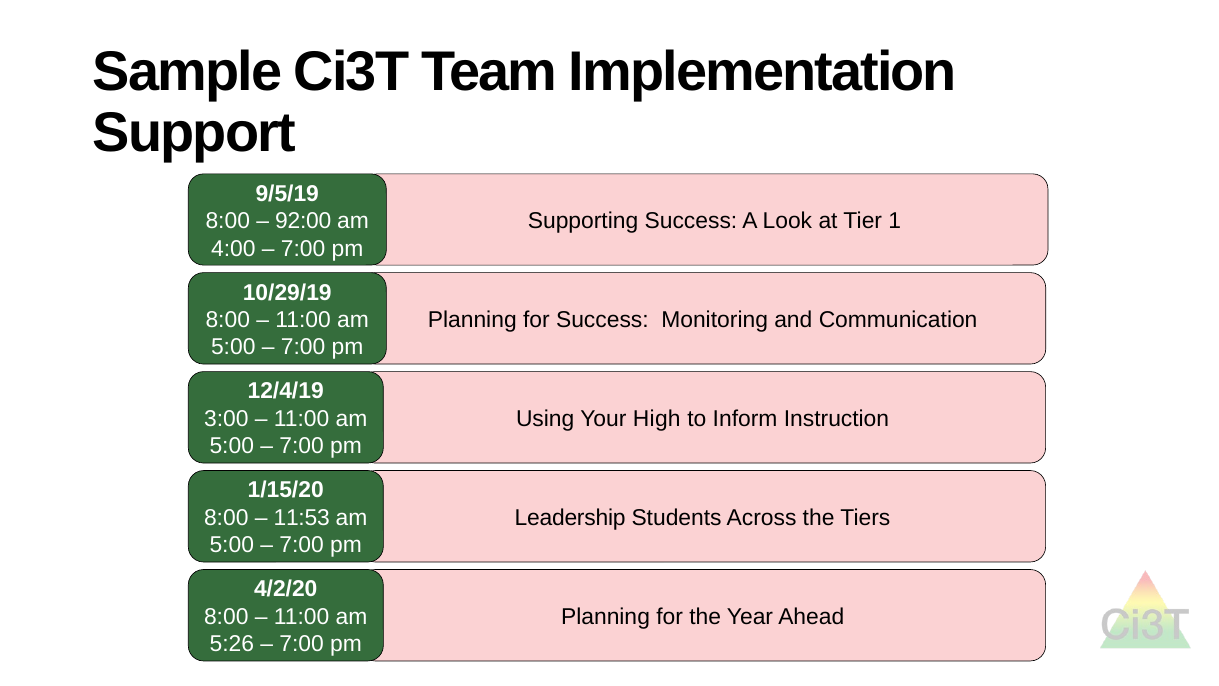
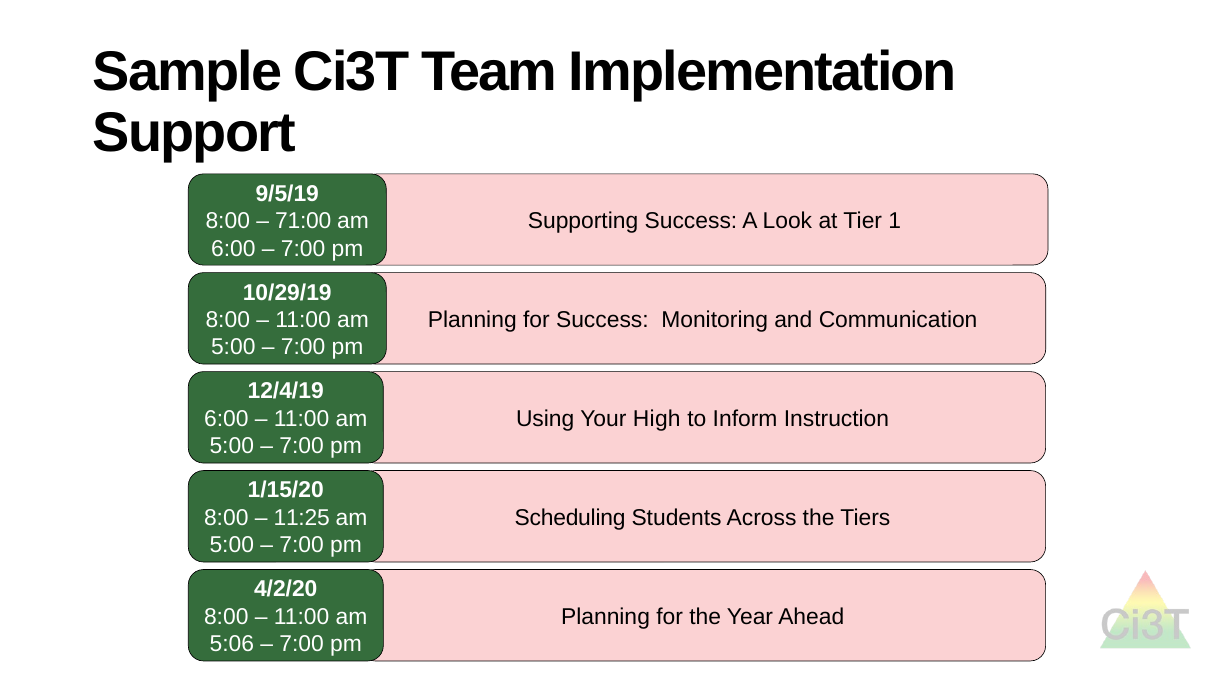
92:00: 92:00 -> 71:00 (303, 221)
4:00: 4:00 -> 6:00 (233, 248)
3:00: 3:00 -> 6:00 (226, 419)
11:53: 11:53 -> 11:25 (302, 518)
Leadership: Leadership -> Scheduling (570, 518)
5:26: 5:26 -> 5:06 (232, 644)
